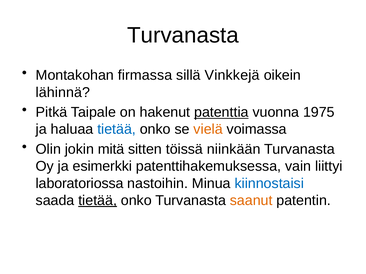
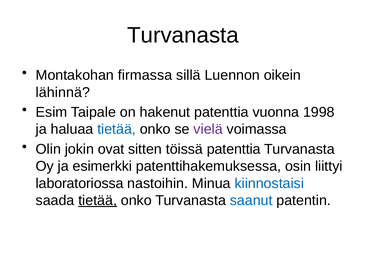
Vinkkejä: Vinkkejä -> Luennon (232, 75)
Pitkä: Pitkä -> Esim (51, 112)
patenttia underline: present -> none (221, 112)
1975: 1975 -> 1998 (319, 112)
vielä colour: orange -> purple (208, 130)
mitä: mitä -> ovat (111, 149)
töissä niinkään: niinkään -> patenttia (234, 149)
vain: vain -> osin (298, 167)
saanut colour: orange -> blue (251, 201)
